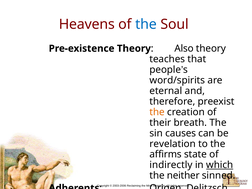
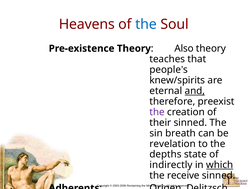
word/spirits: word/spirits -> knew/spirits (177, 80)
and underline: none -> present (195, 91)
the colour: orange -> purple (157, 112)
their breath: breath -> sinned (190, 123)
causes: causes -> breath (181, 133)
affirms: affirms -> depths (166, 154)
neither: neither -> receive (183, 176)
